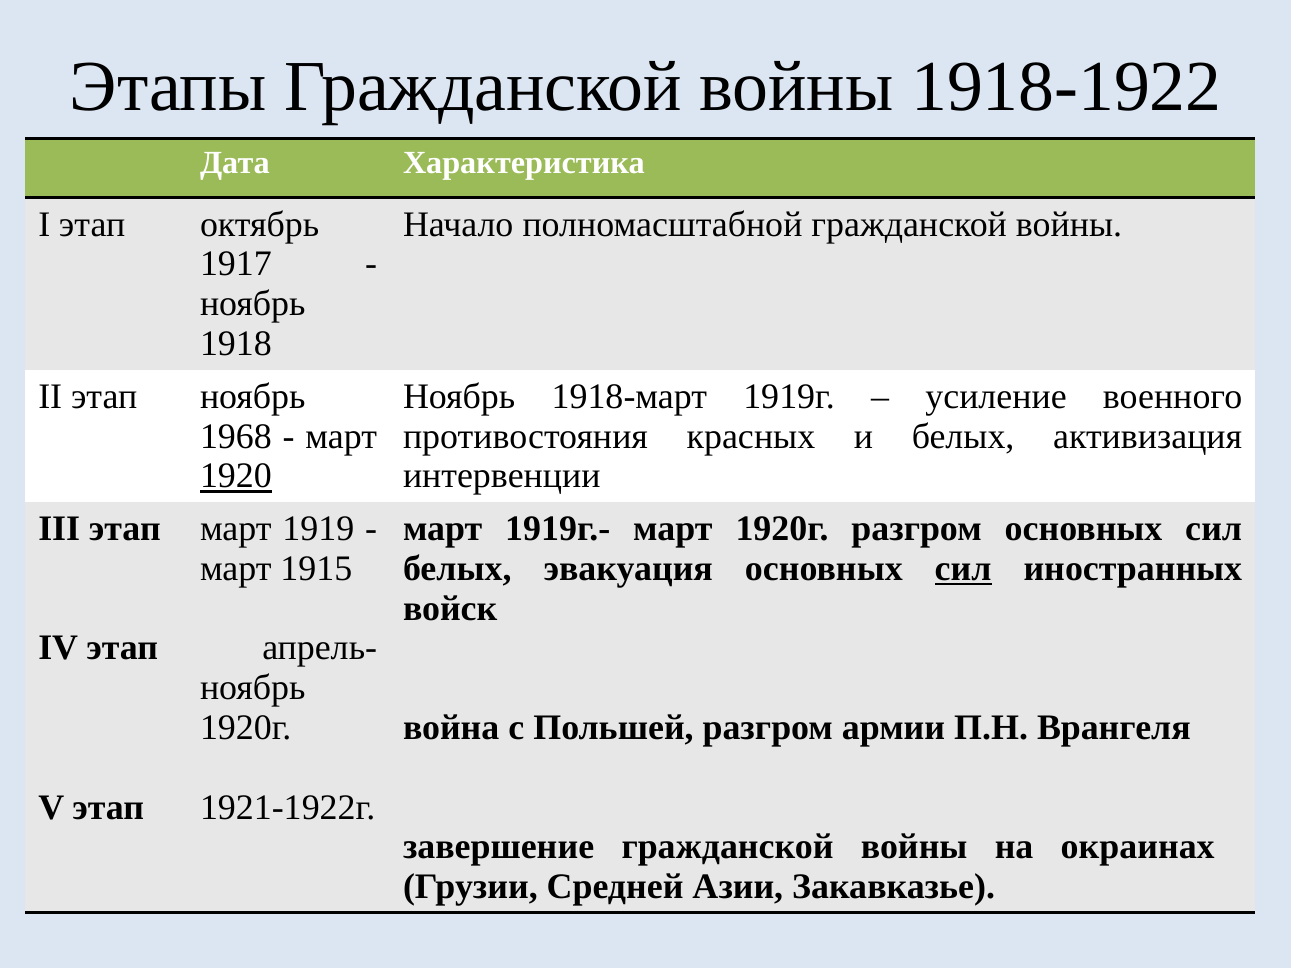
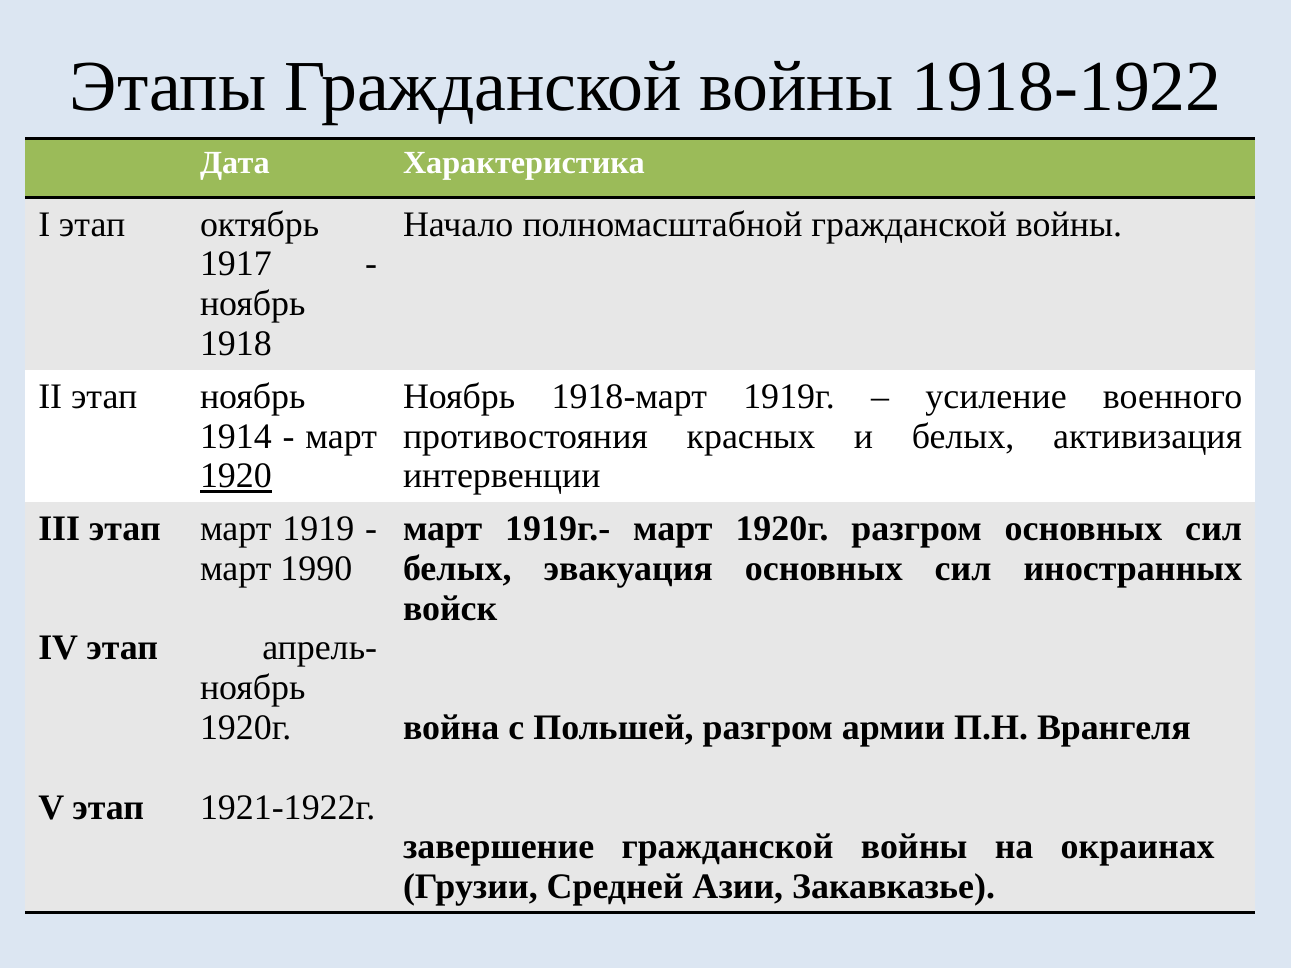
1968: 1968 -> 1914 (236, 436)
1915: 1915 -> 1990 (316, 569)
сил underline: present -> none (963, 569)
